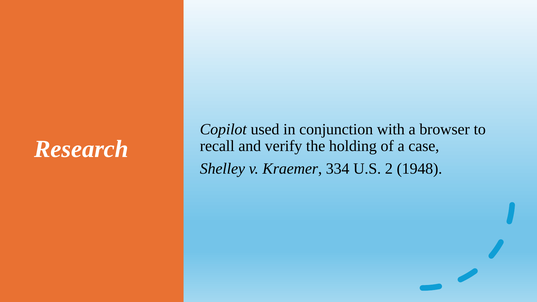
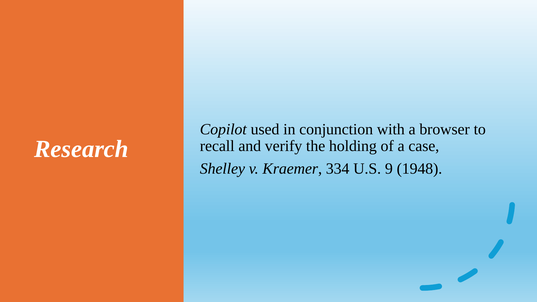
2: 2 -> 9 (389, 169)
